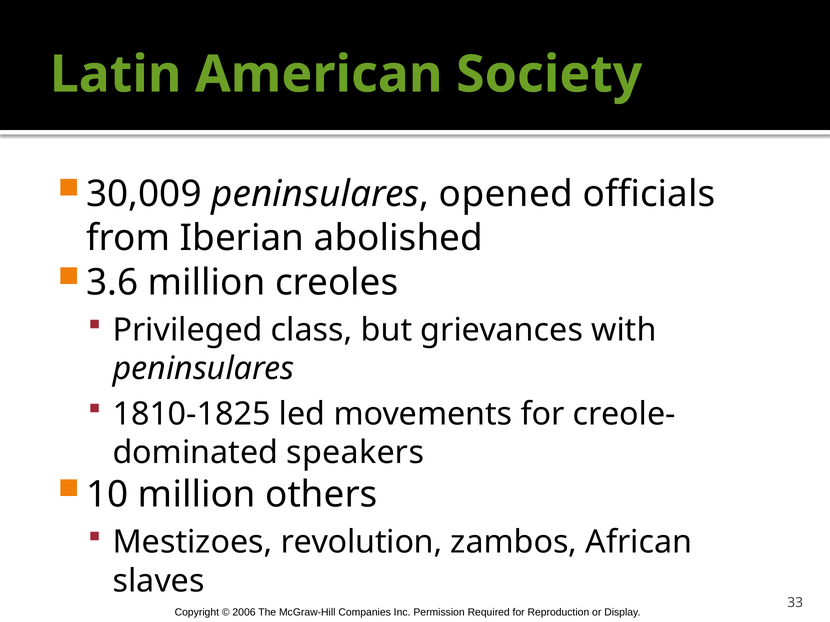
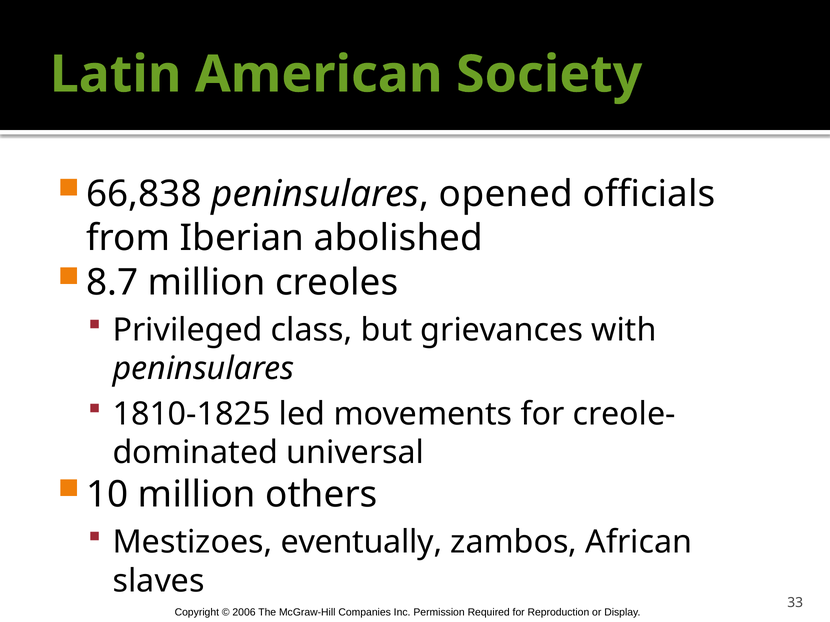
30,009: 30,009 -> 66,838 (144, 194)
3.6: 3.6 -> 8.7 (112, 283)
speakers: speakers -> universal (355, 453)
revolution: revolution -> eventually (361, 543)
